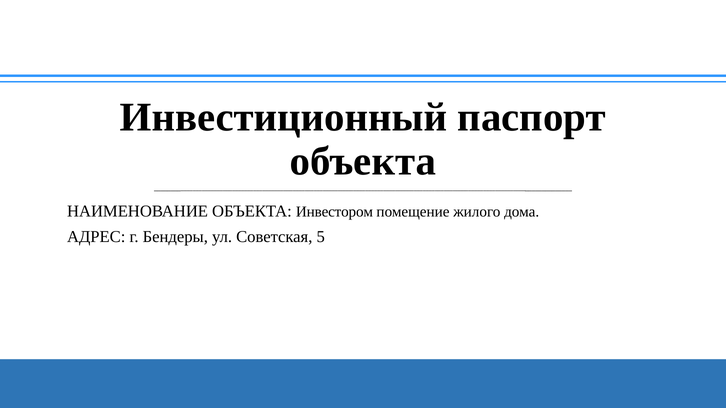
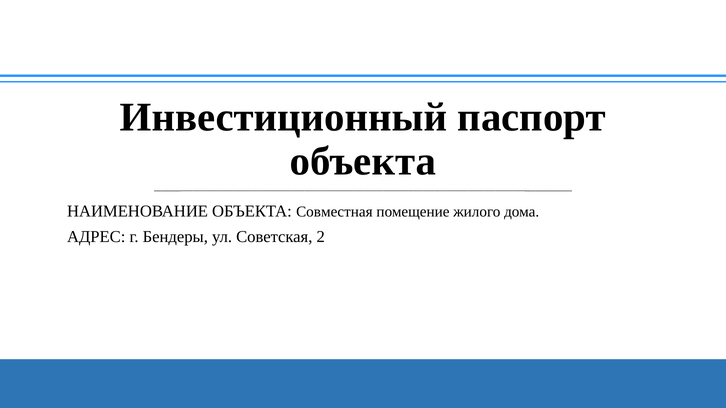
Инвестором: Инвестором -> Совместная (334, 212)
5: 5 -> 2 (321, 237)
